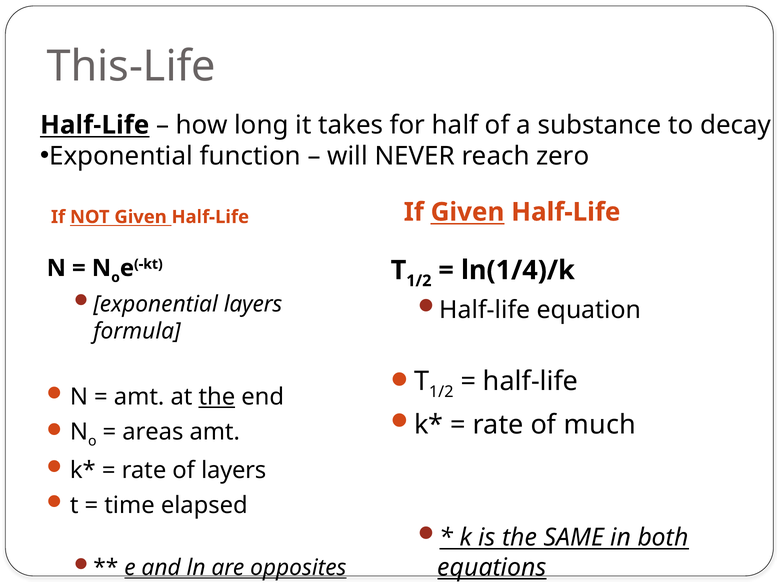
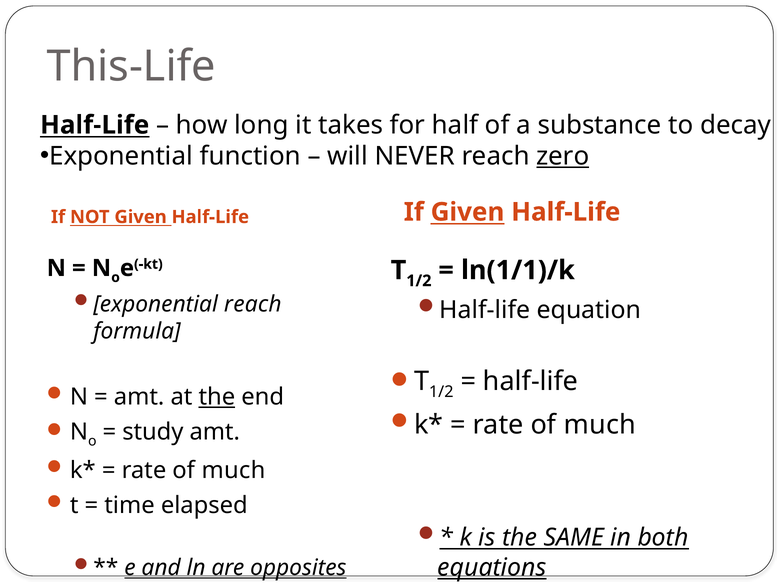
zero underline: none -> present (563, 156)
ln(1/4)/k: ln(1/4)/k -> ln(1/1)/k (518, 270)
exponential layers: layers -> reach (253, 304)
areas: areas -> study (153, 432)
layers: layers -> much (233, 471)
